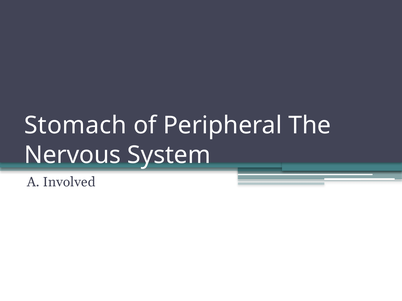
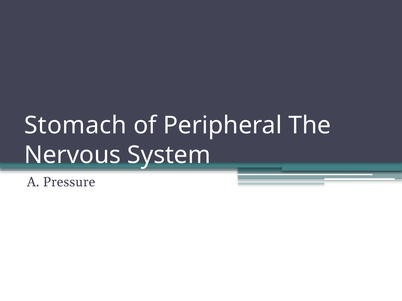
Involved: Involved -> Pressure (69, 182)
